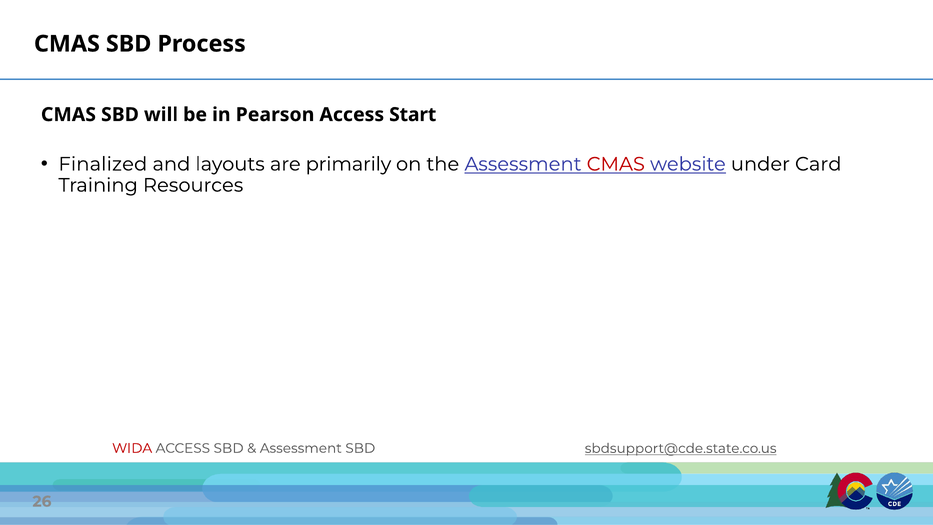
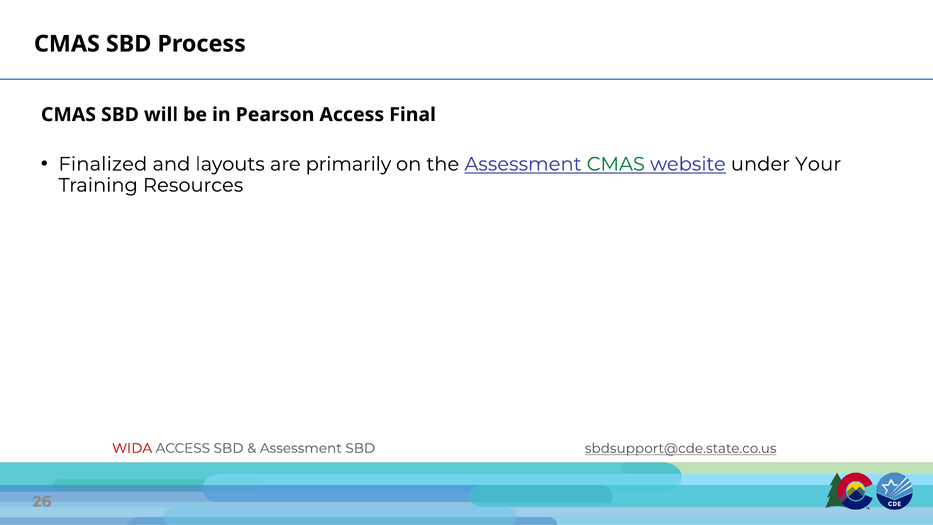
Start: Start -> Final (413, 115)
CMAS colour: red -> green (616, 164)
Card: Card -> Your (818, 164)
